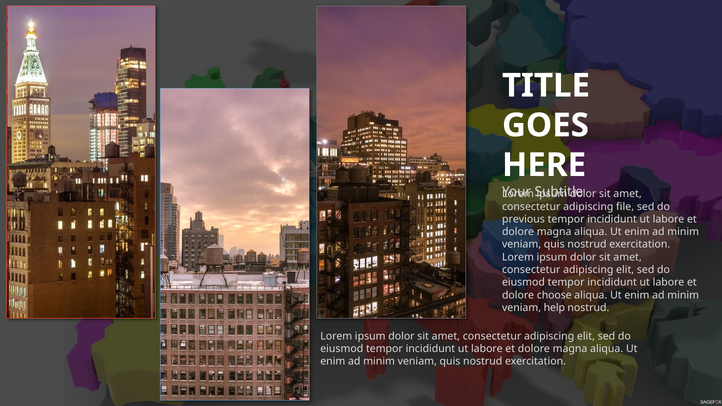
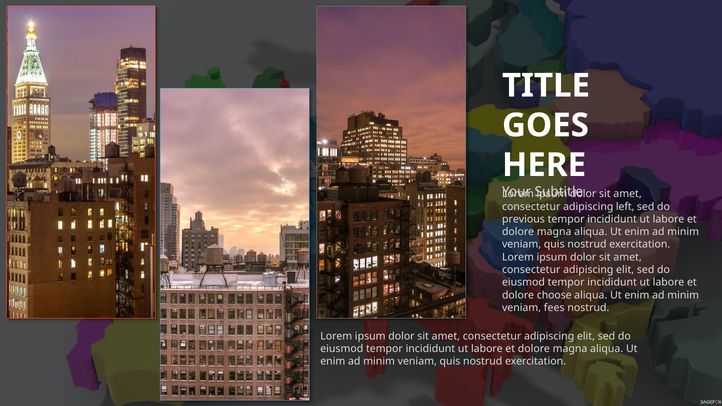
file: file -> left (625, 207)
help: help -> fees (554, 308)
